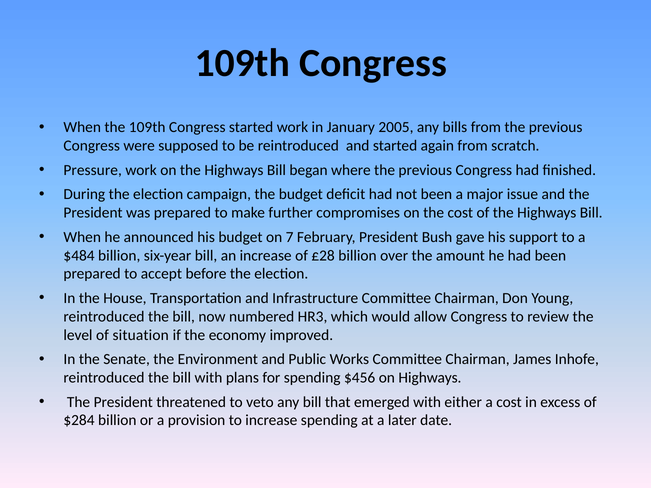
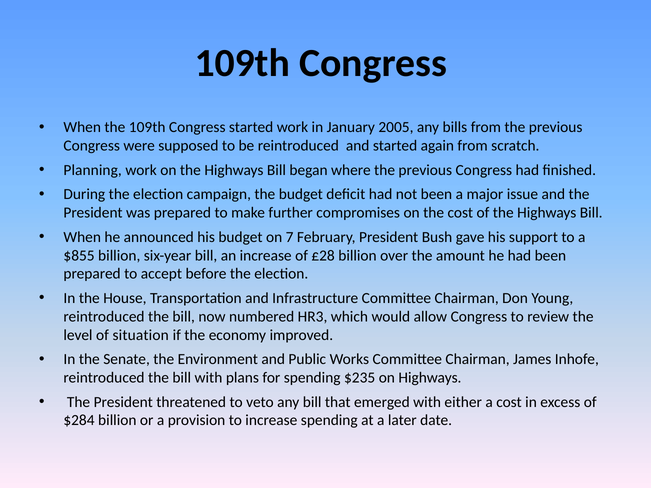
Pressure: Pressure -> Planning (93, 170)
$484: $484 -> $855 (79, 256)
$456: $456 -> $235 (360, 378)
